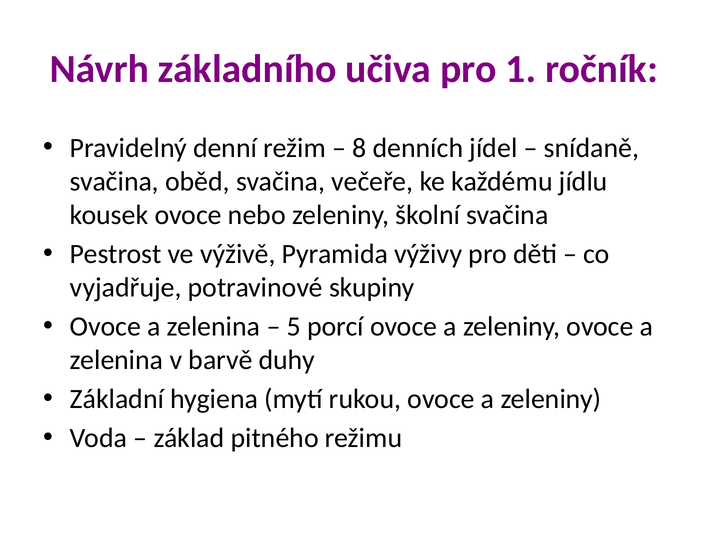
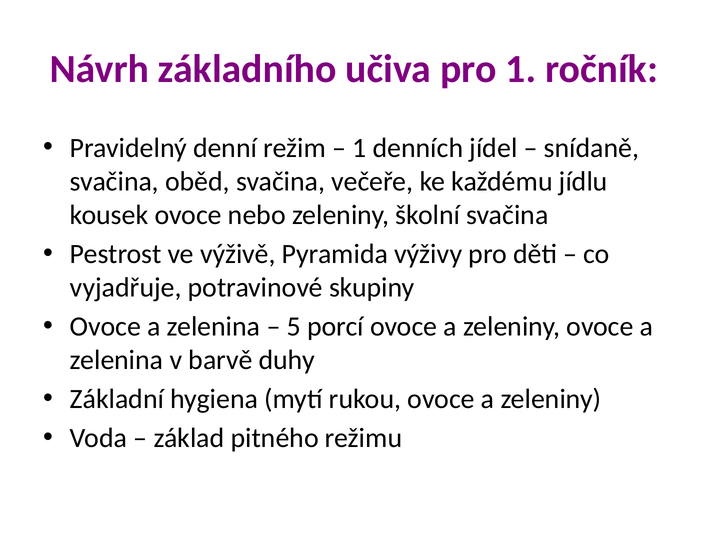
8: 8 -> 1 (359, 148)
